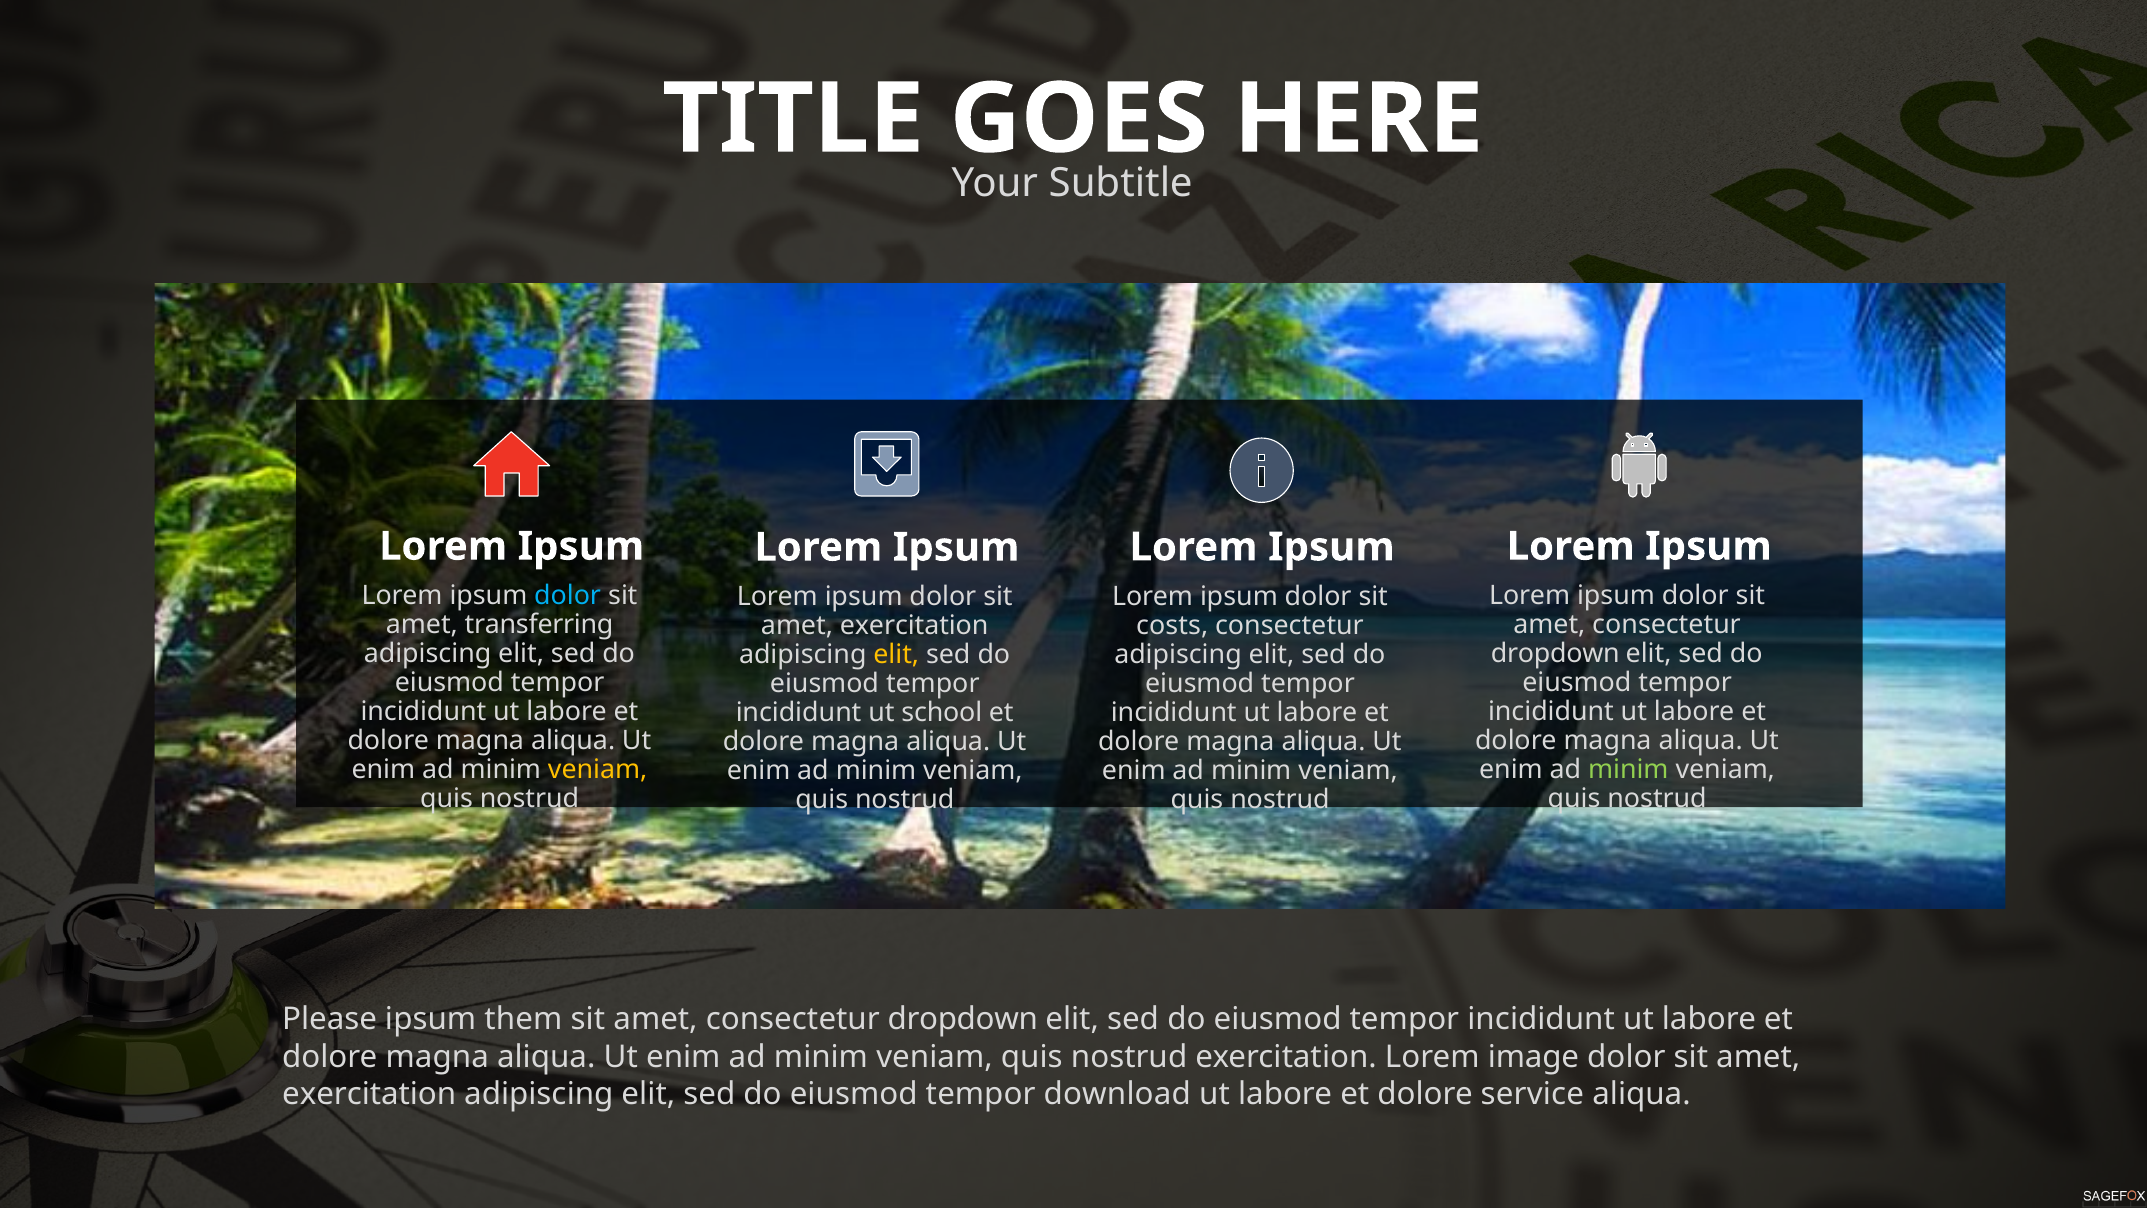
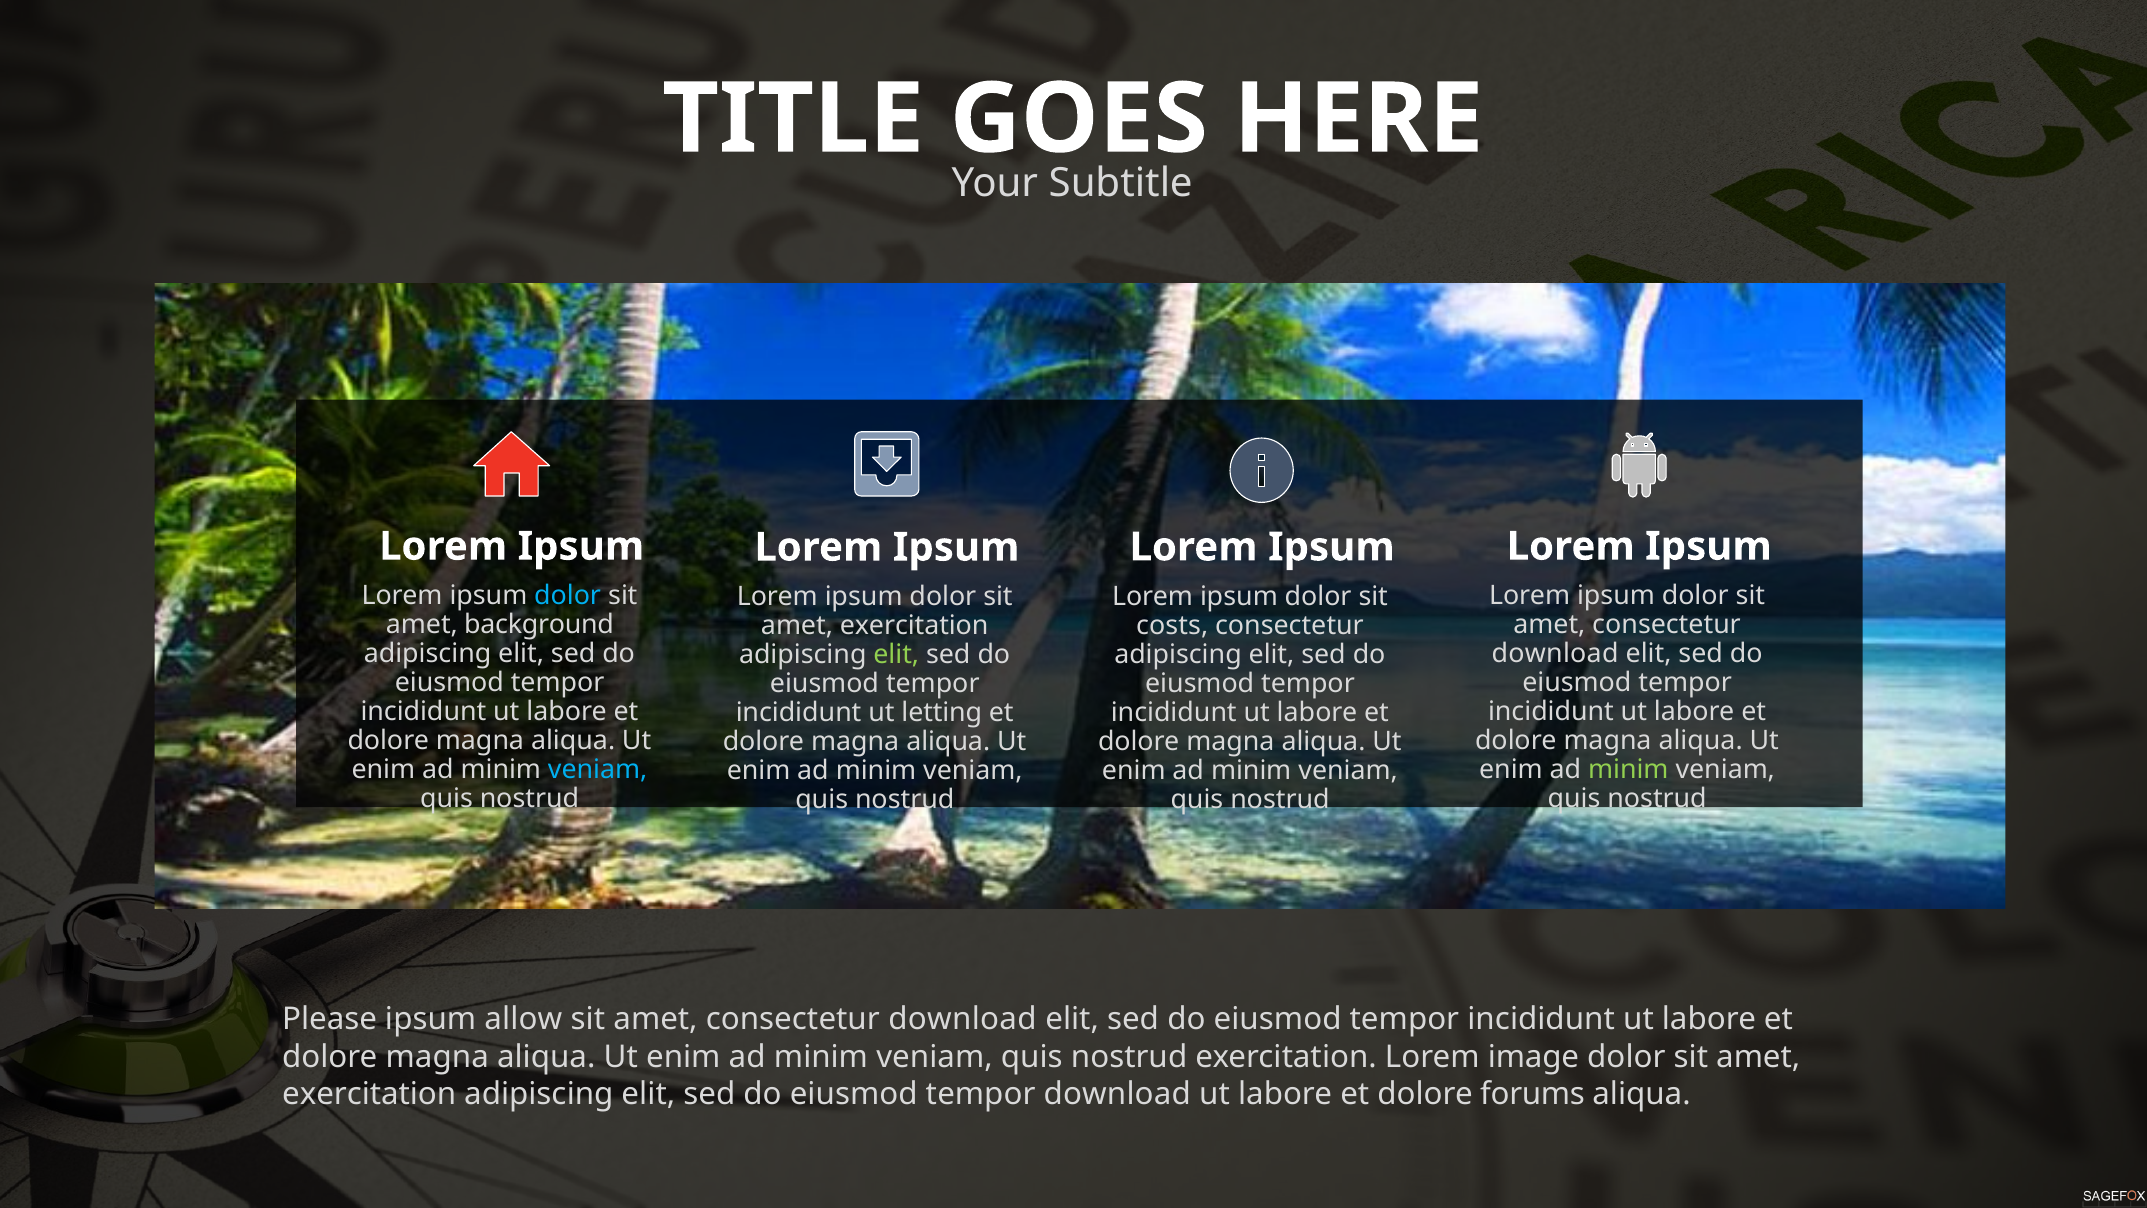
transferring: transferring -> background (539, 625)
dropdown: dropdown -> download (1555, 654)
elit colour: yellow -> light green (896, 654)
school: school -> letting (942, 712)
veniam colour: yellow -> light blue (598, 769)
them: them -> allow (523, 1019)
dropdown: dropdown -> download (962, 1019)
service: service -> forums (1533, 1094)
